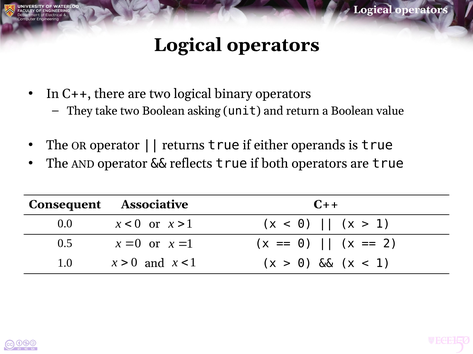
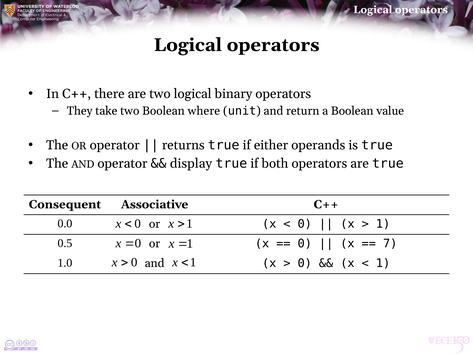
asking: asking -> where (204, 111)
reflects: reflects -> display (191, 164)
2: 2 -> 7 (390, 244)
